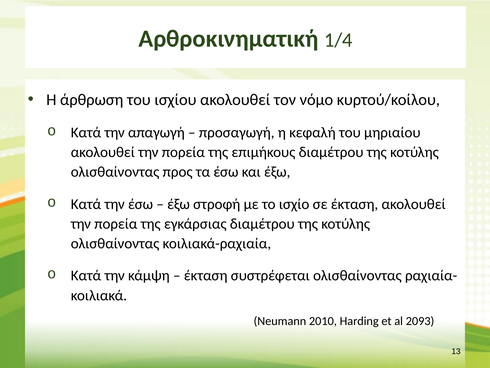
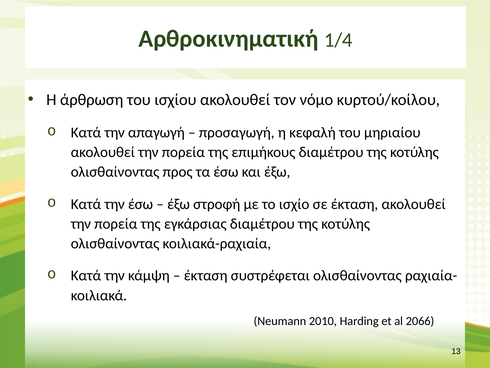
2093: 2093 -> 2066 (420, 321)
